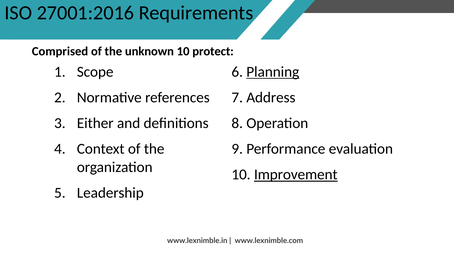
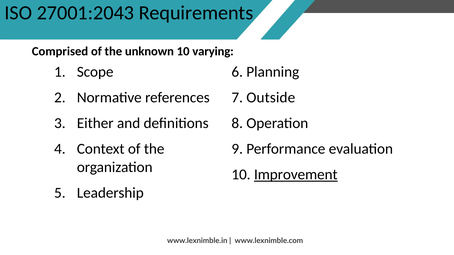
27001:2016: 27001:2016 -> 27001:2043 (85, 13)
protect: protect -> varying (213, 51)
Planning underline: present -> none (273, 72)
Address: Address -> Outside (271, 98)
